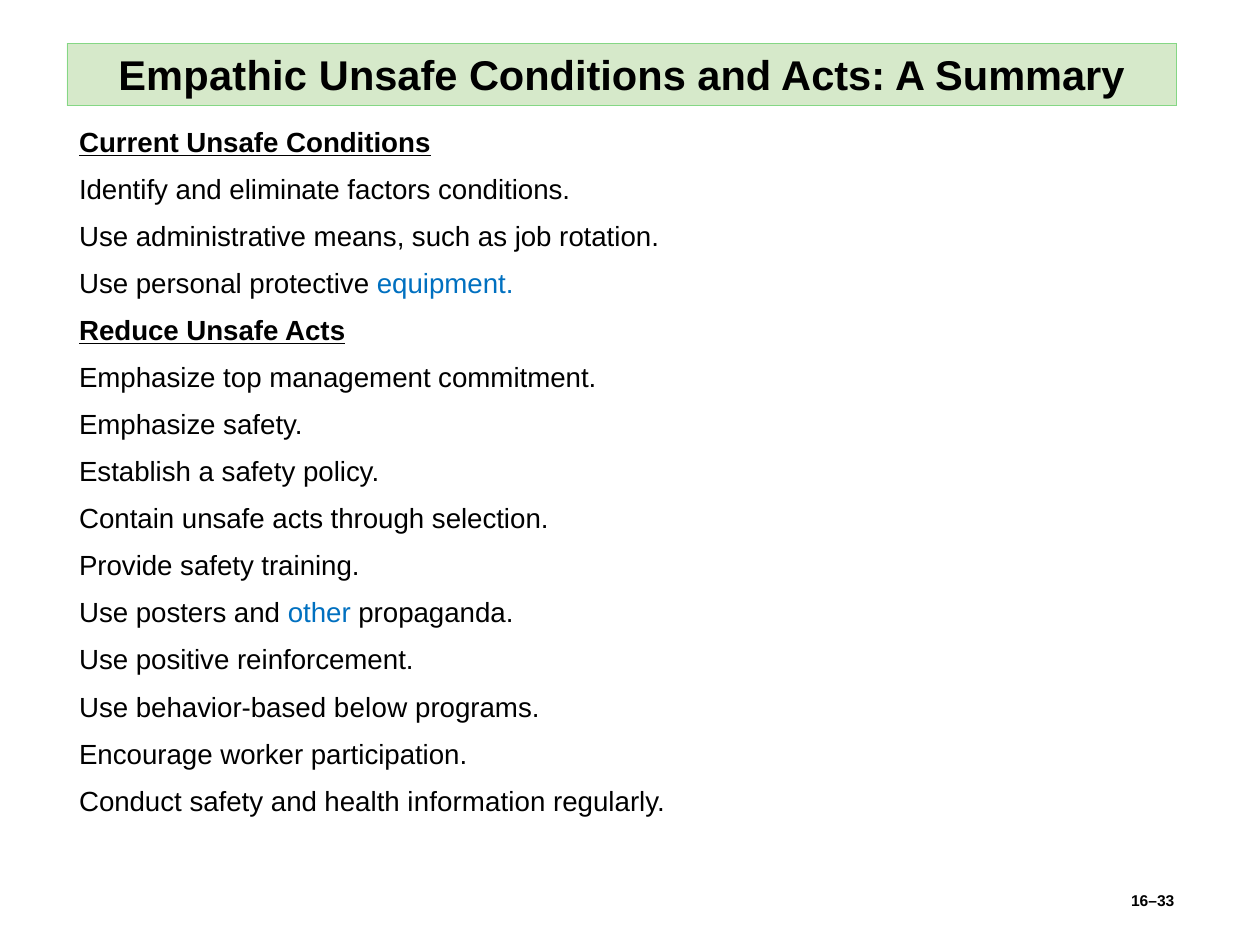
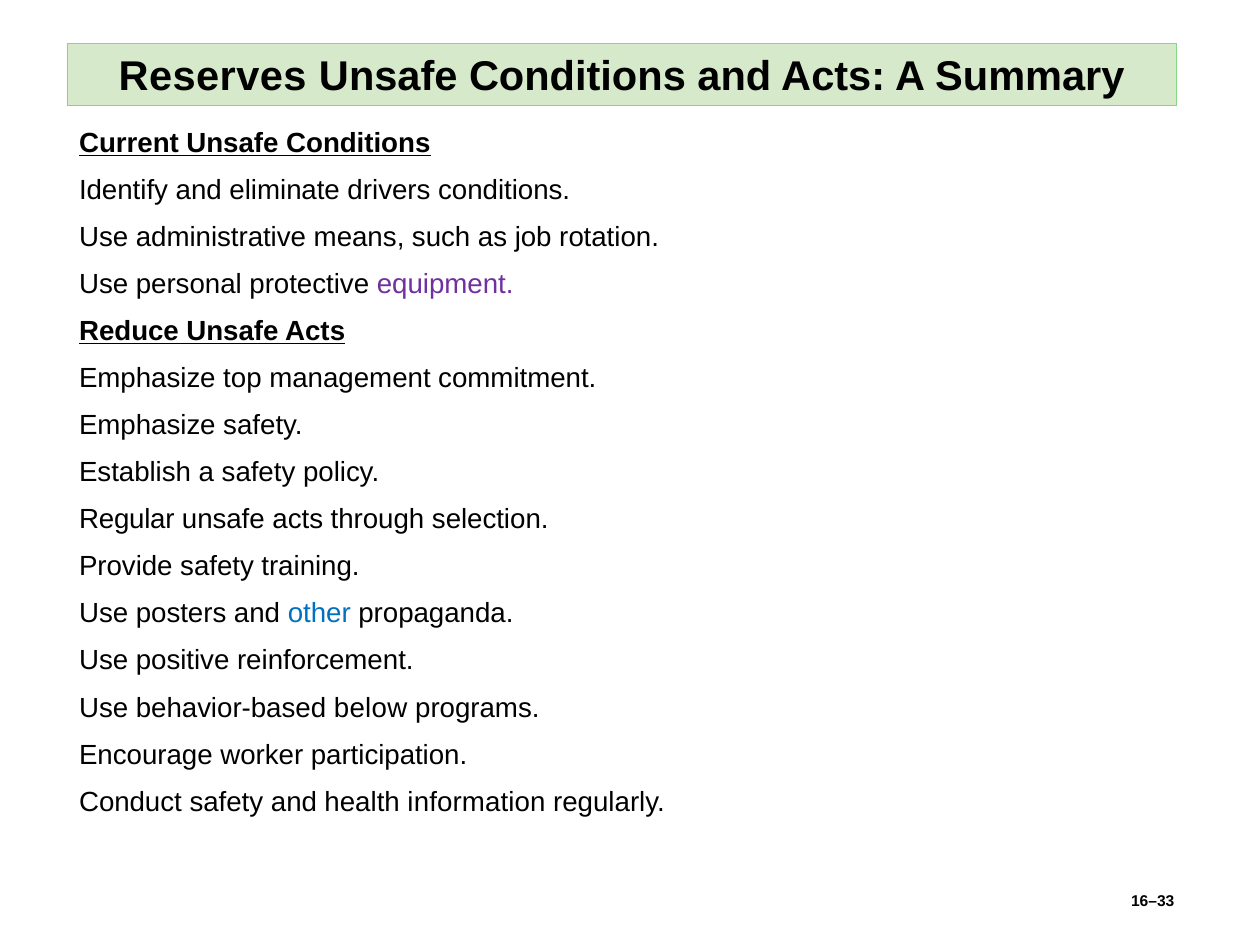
Empathic: Empathic -> Reserves (213, 77)
factors: factors -> drivers (389, 190)
equipment colour: blue -> purple (445, 284)
Contain: Contain -> Regular (127, 520)
